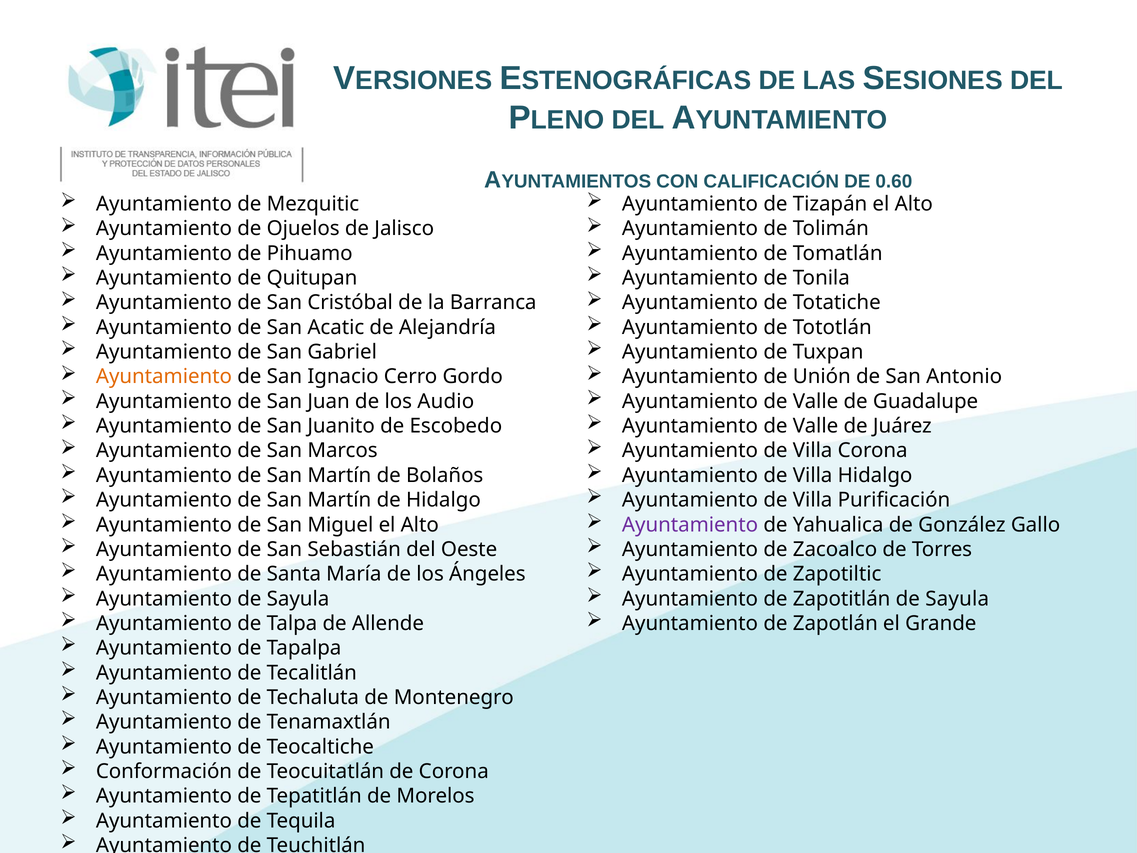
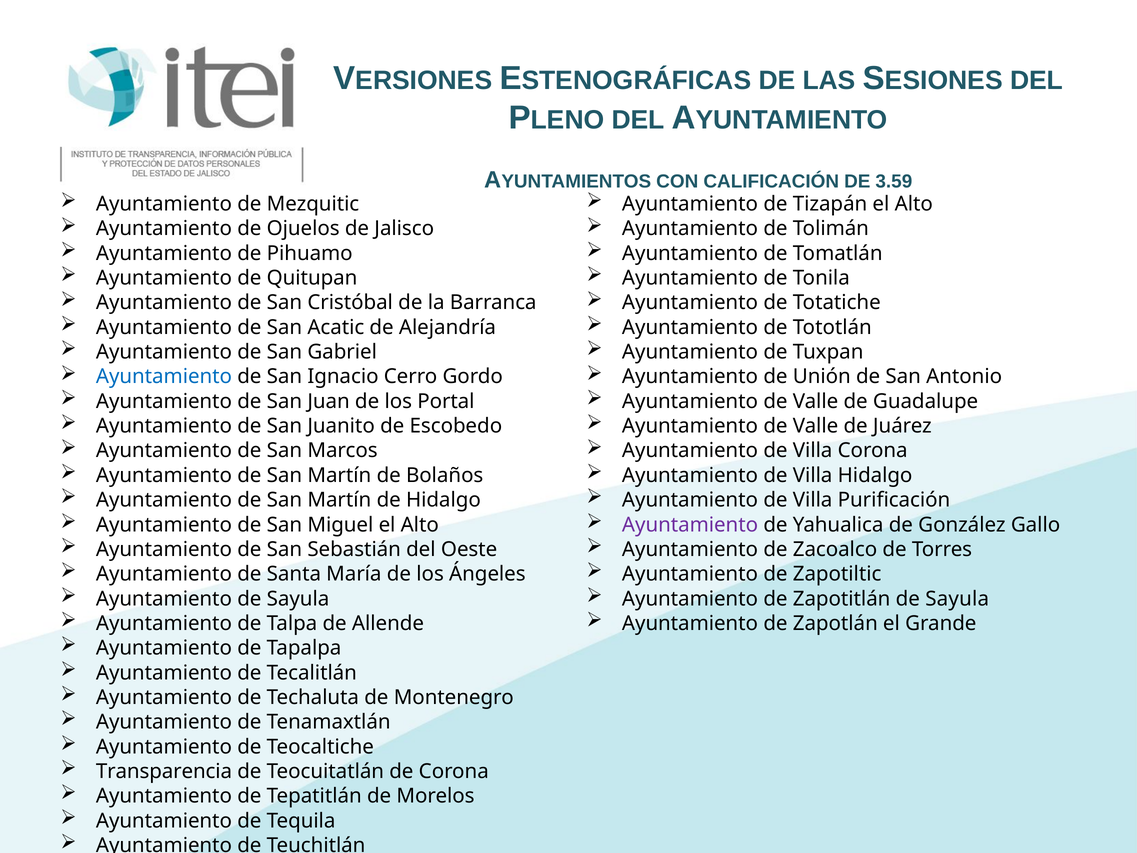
0.60: 0.60 -> 3.59 (894, 181)
Ayuntamiento colour: orange -> blue (164, 377)
Audio: Audio -> Portal (446, 401)
Conformación: Conformación -> Transparencia (164, 771)
